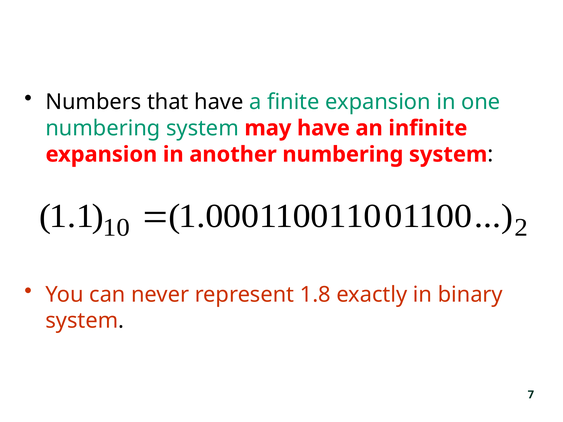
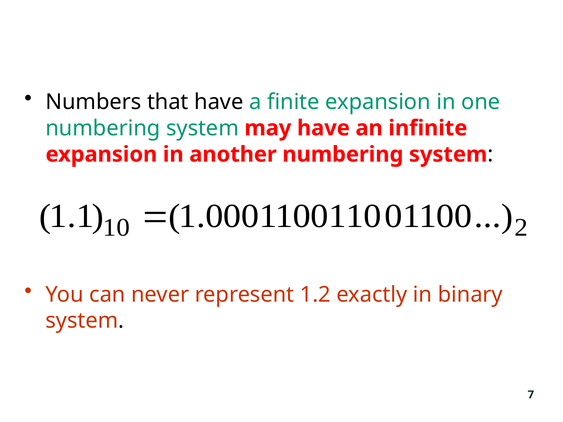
1.8: 1.8 -> 1.2 (315, 295)
